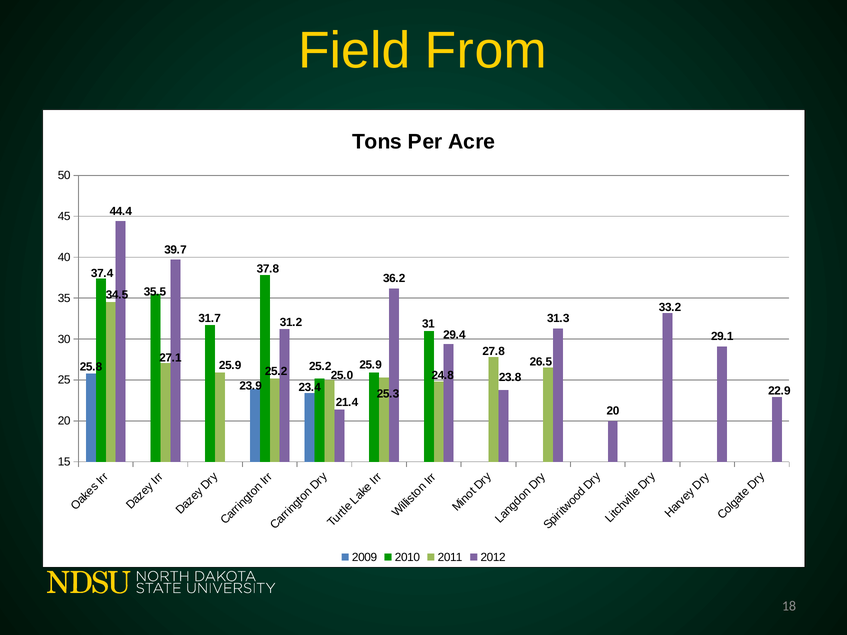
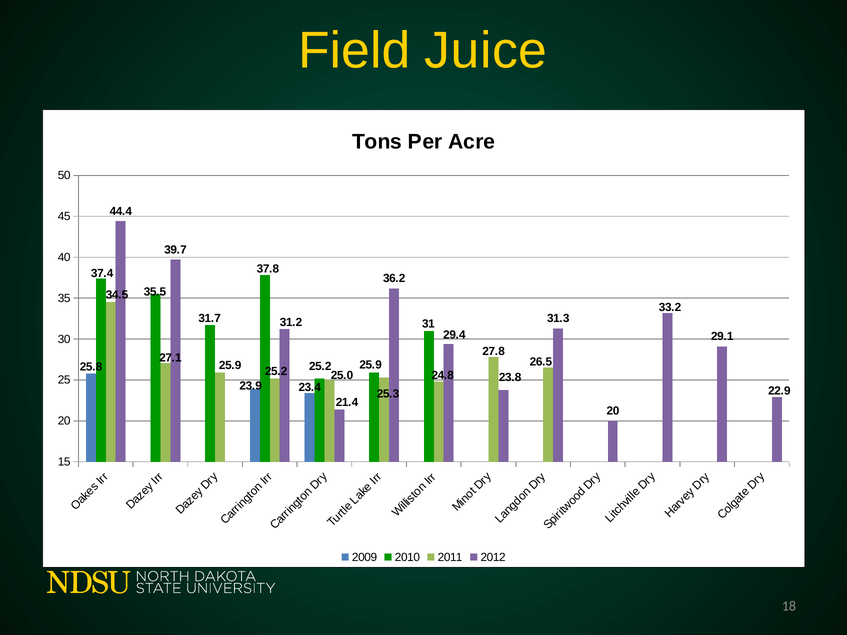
From: From -> Juice (486, 51)
